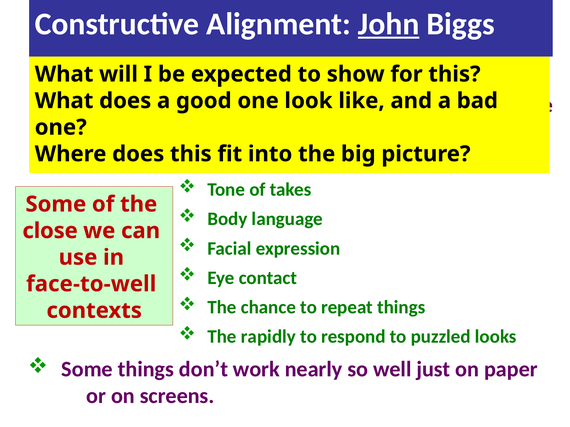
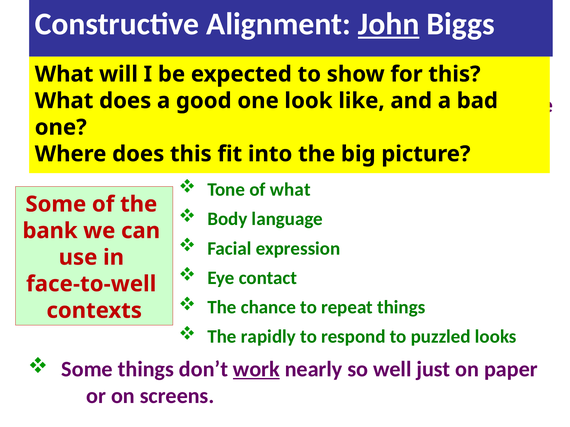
of takes: takes -> what (290, 190)
close: close -> bank (50, 231)
work underline: none -> present (256, 370)
